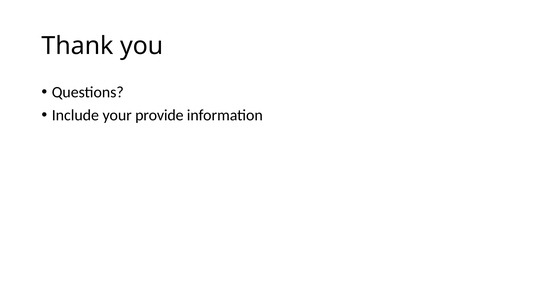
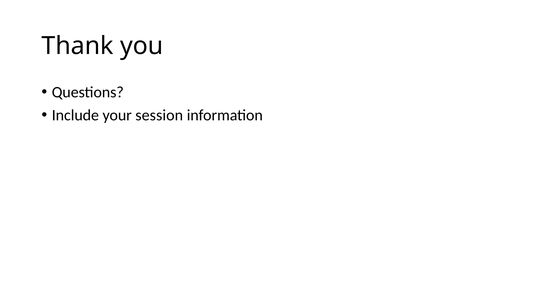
provide: provide -> session (159, 115)
